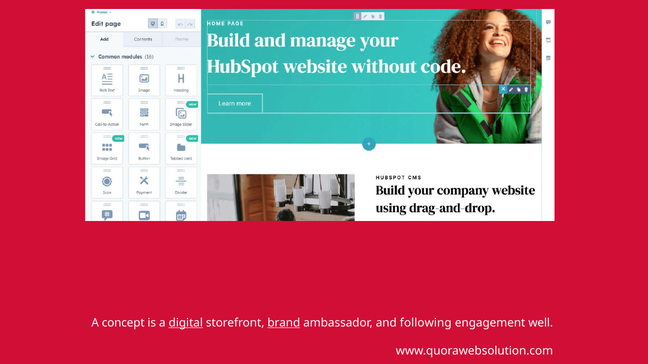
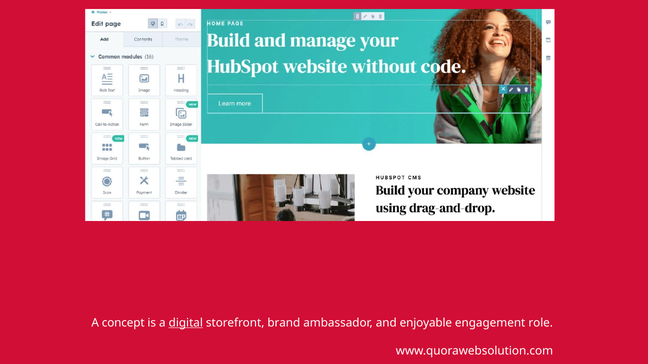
brand underline: present -> none (284, 323)
following: following -> enjoyable (426, 323)
well: well -> role (541, 323)
